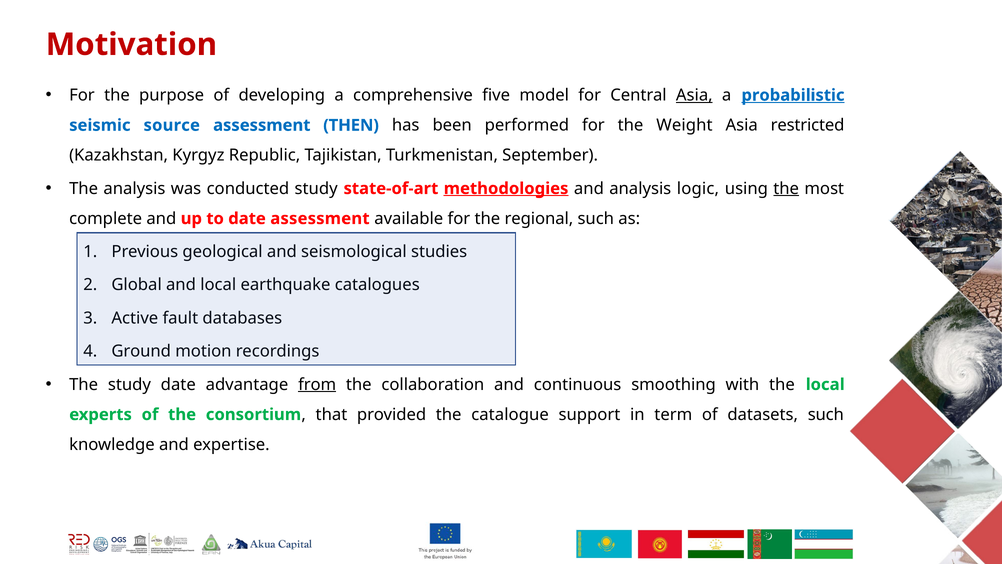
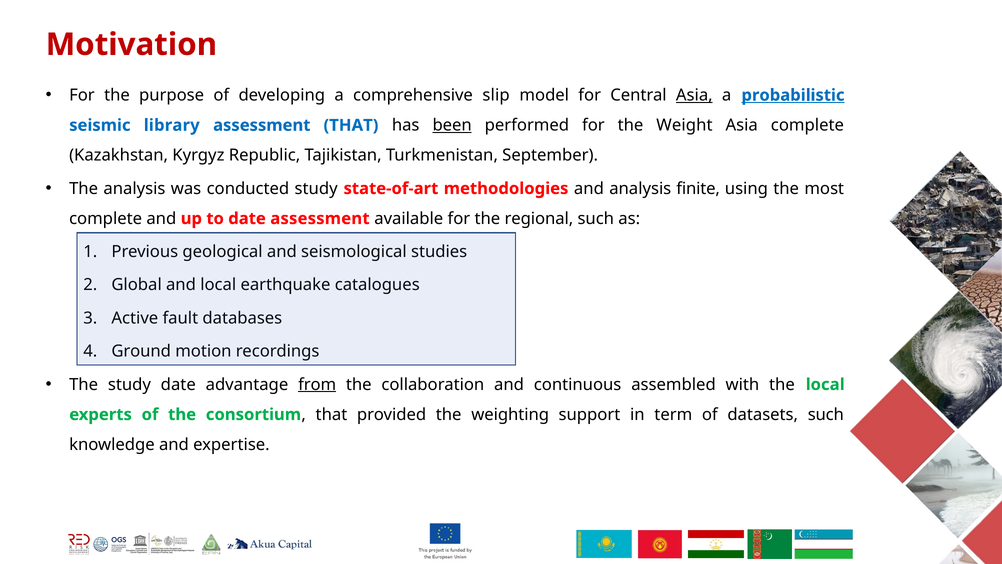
five: five -> slip (496, 95)
source: source -> library (172, 125)
assessment THEN: THEN -> THAT (351, 125)
been underline: none -> present (452, 125)
Asia restricted: restricted -> complete (807, 125)
methodologies underline: present -> none (506, 188)
logic: logic -> finite (698, 188)
the underline: present -> none (786, 188)
smoothing: smoothing -> assembled (674, 384)
catalogue: catalogue -> weighting (510, 414)
